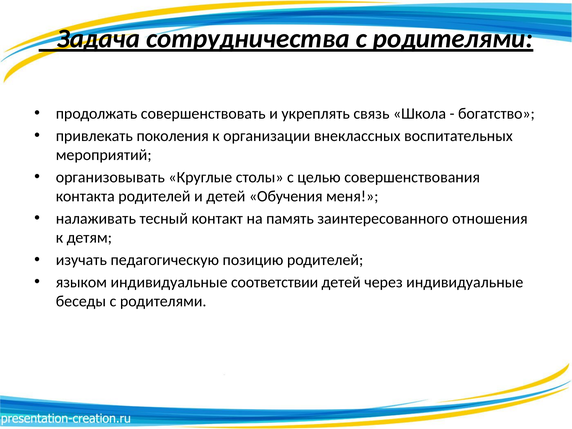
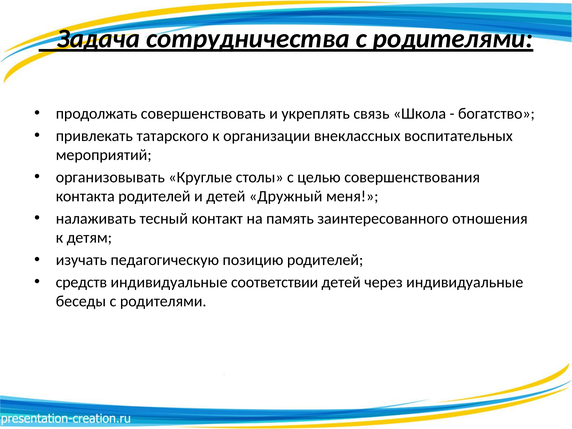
поколения: поколения -> татарского (173, 136)
Обучения: Обучения -> Дружный (286, 196)
языком: языком -> средств (81, 282)
